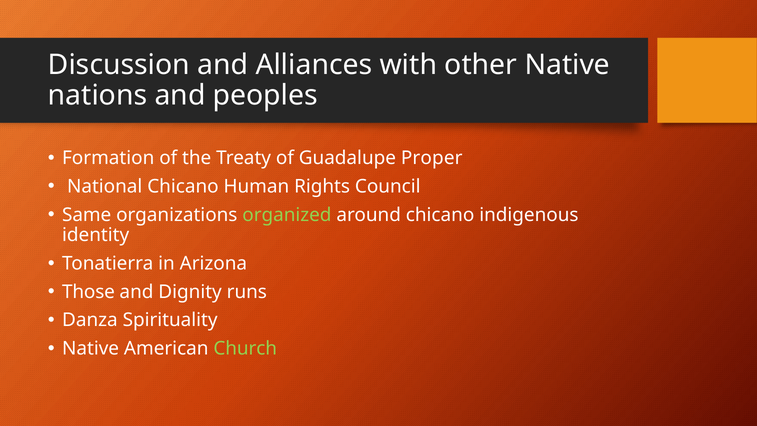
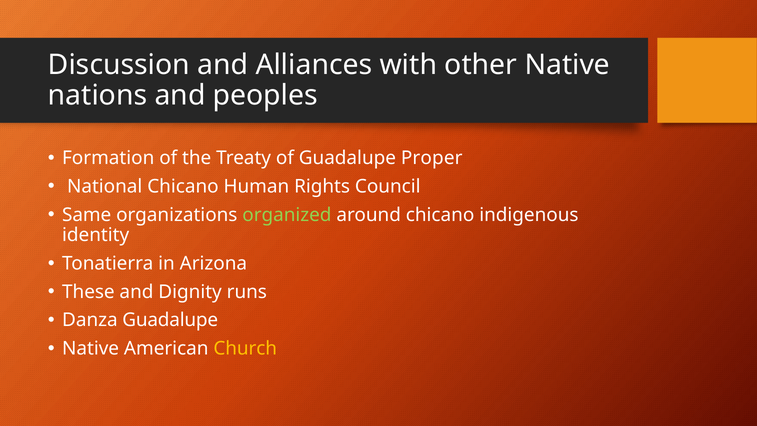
Those: Those -> These (88, 292)
Danza Spirituality: Spirituality -> Guadalupe (170, 320)
Church colour: light green -> yellow (245, 348)
